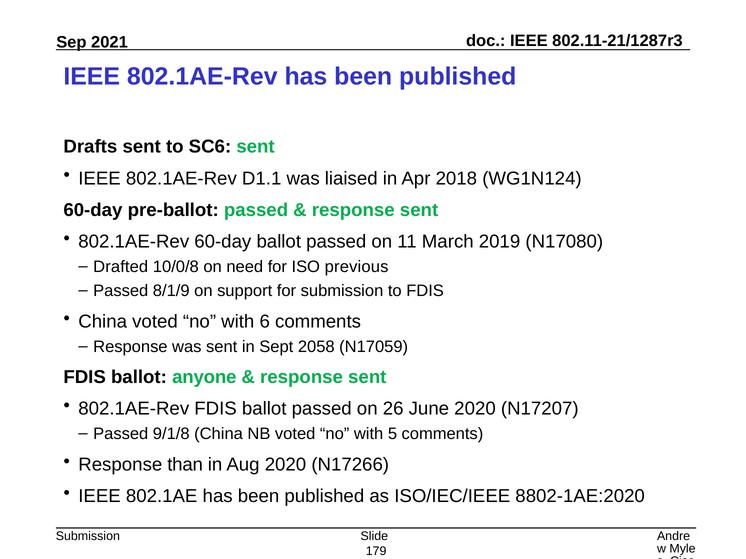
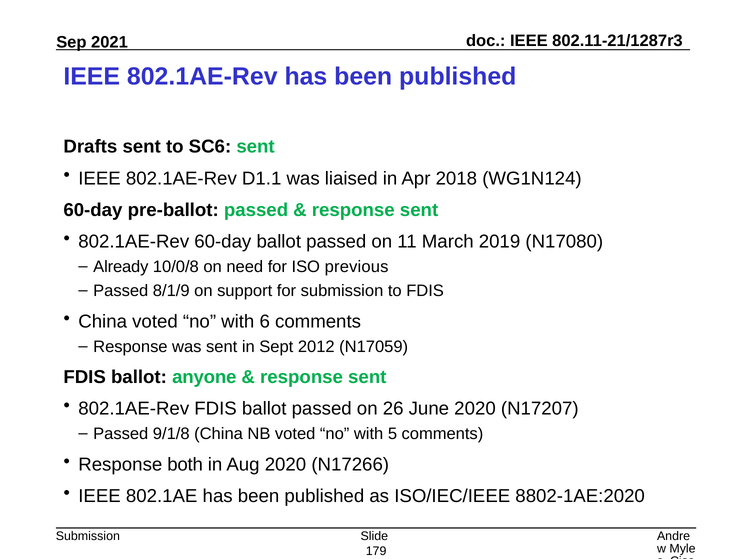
Drafted: Drafted -> Already (121, 267)
2058: 2058 -> 2012 (316, 347)
than: than -> both (185, 465)
